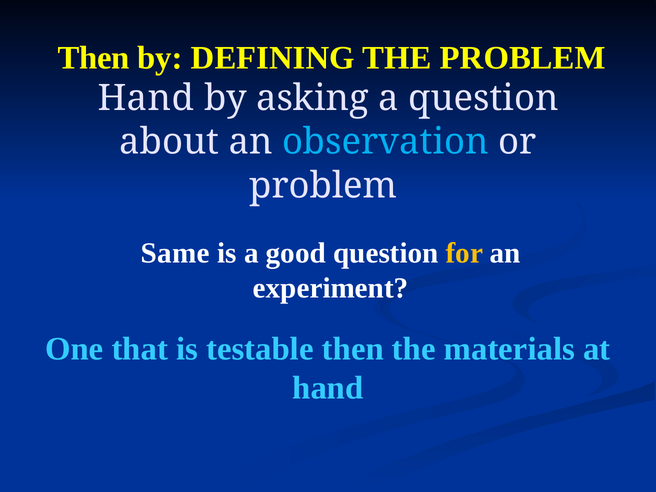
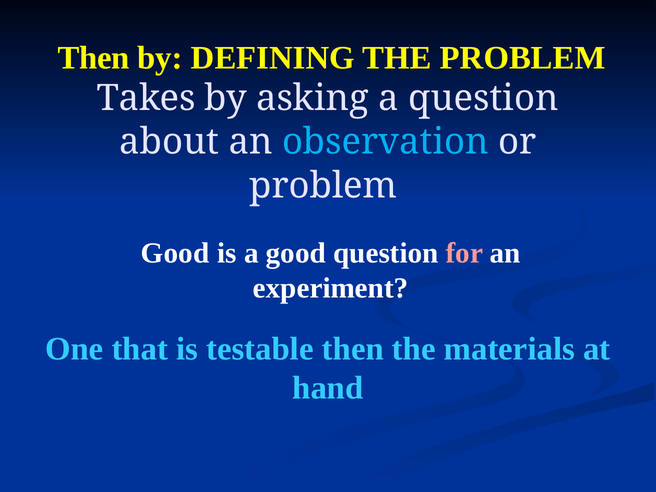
Hand: Hand -> Takes (146, 98)
Same: Same -> Good (175, 253)
for colour: yellow -> pink (464, 253)
